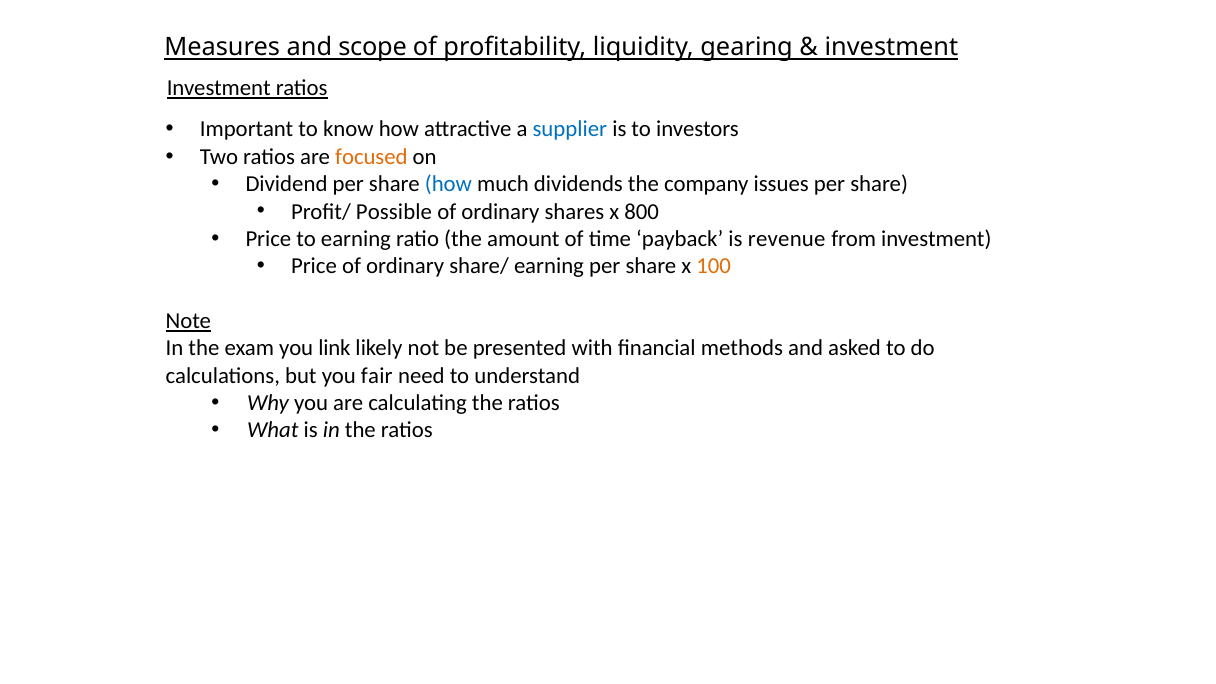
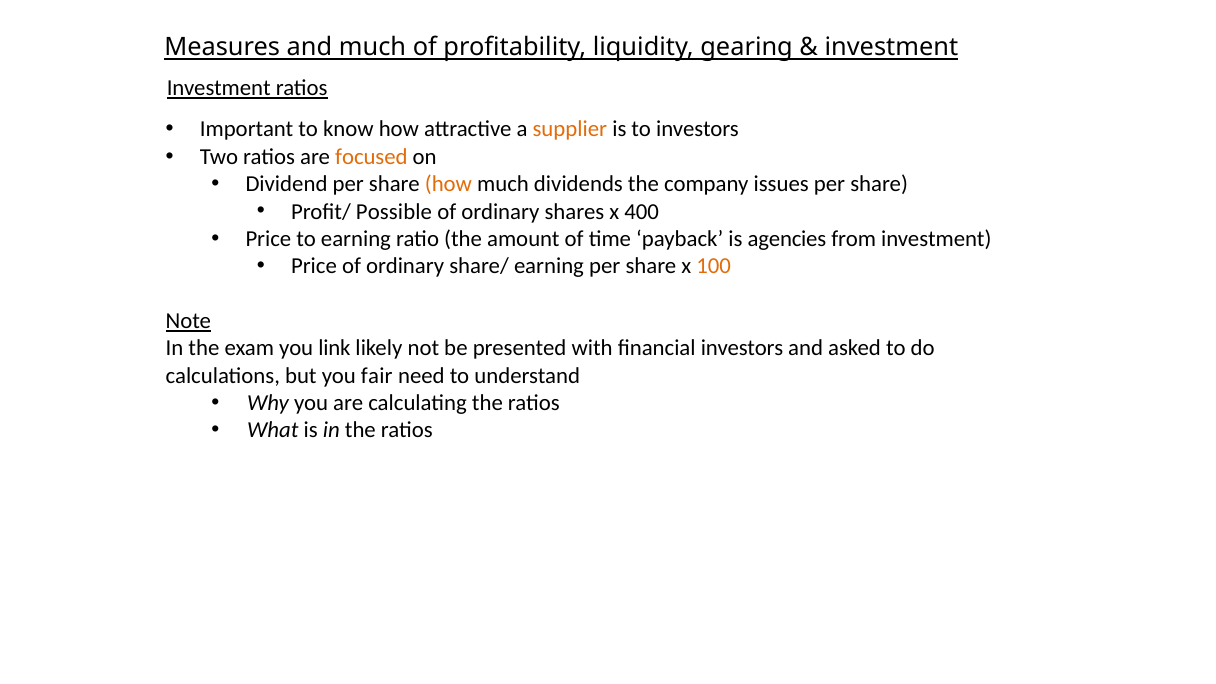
and scope: scope -> much (372, 47)
supplier colour: blue -> orange (570, 129)
how colour: blue -> orange (448, 184)
800: 800 -> 400 (642, 212)
revenue: revenue -> agencies (787, 239)
financial methods: methods -> investors (742, 348)
